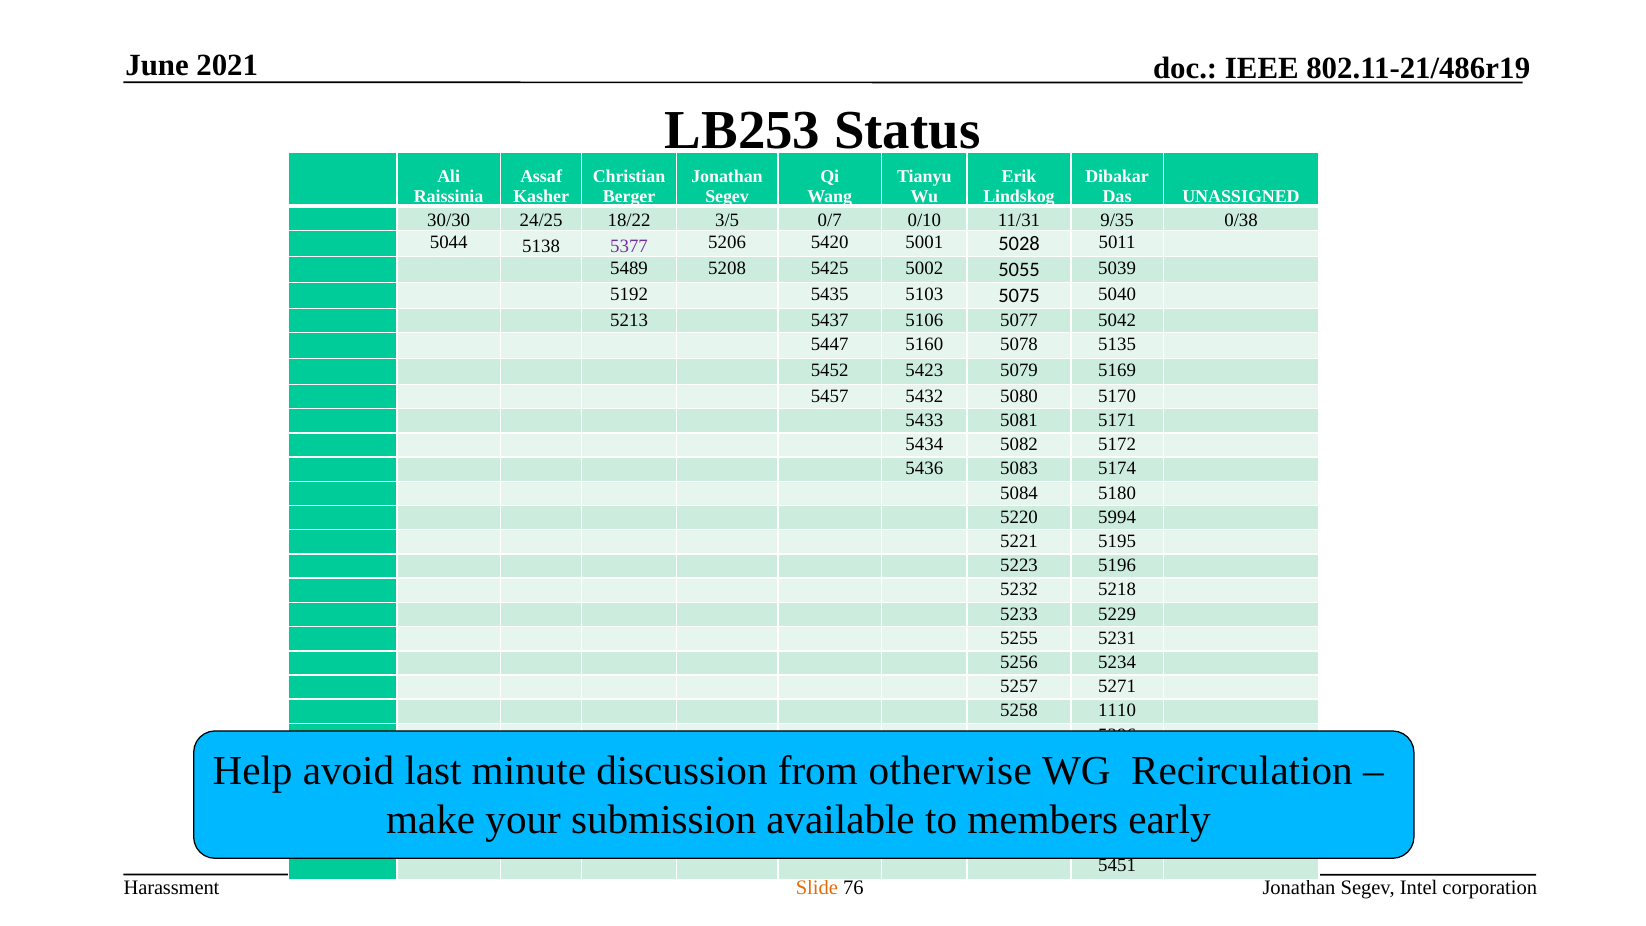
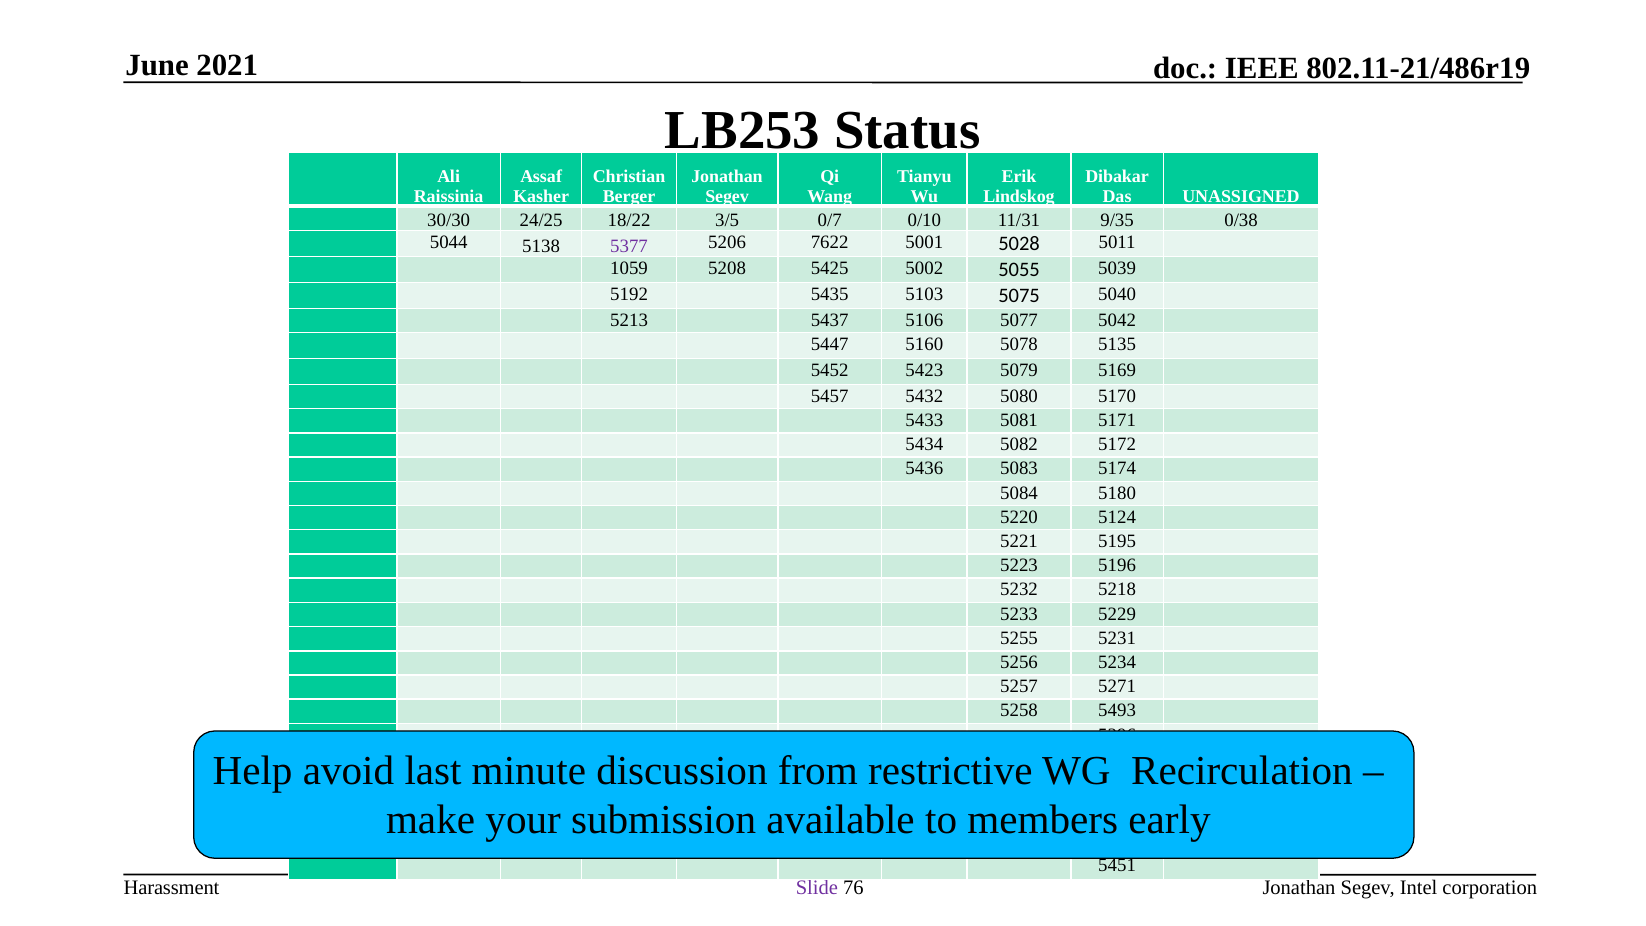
5420: 5420 -> 7622 (830, 242)
5489: 5489 -> 1059 (629, 268)
5994: 5994 -> 5124 (1117, 517)
1110: 1110 -> 5493 (1117, 711)
otherwise: otherwise -> restrictive (950, 771)
Slide colour: orange -> purple (817, 888)
